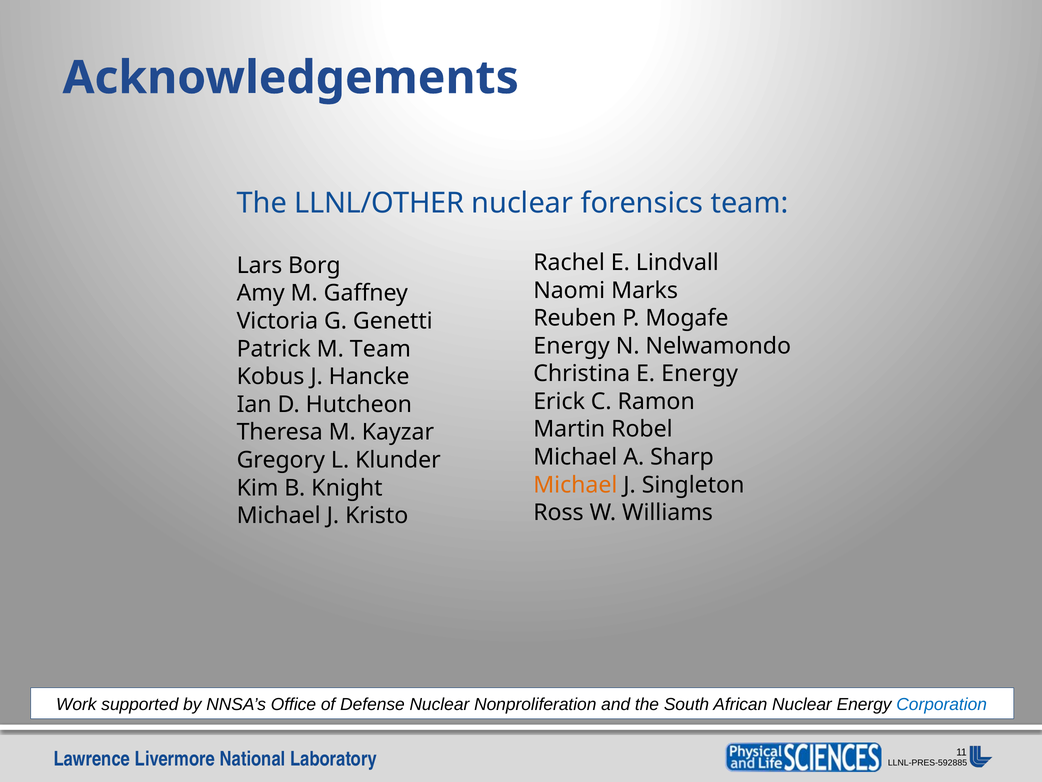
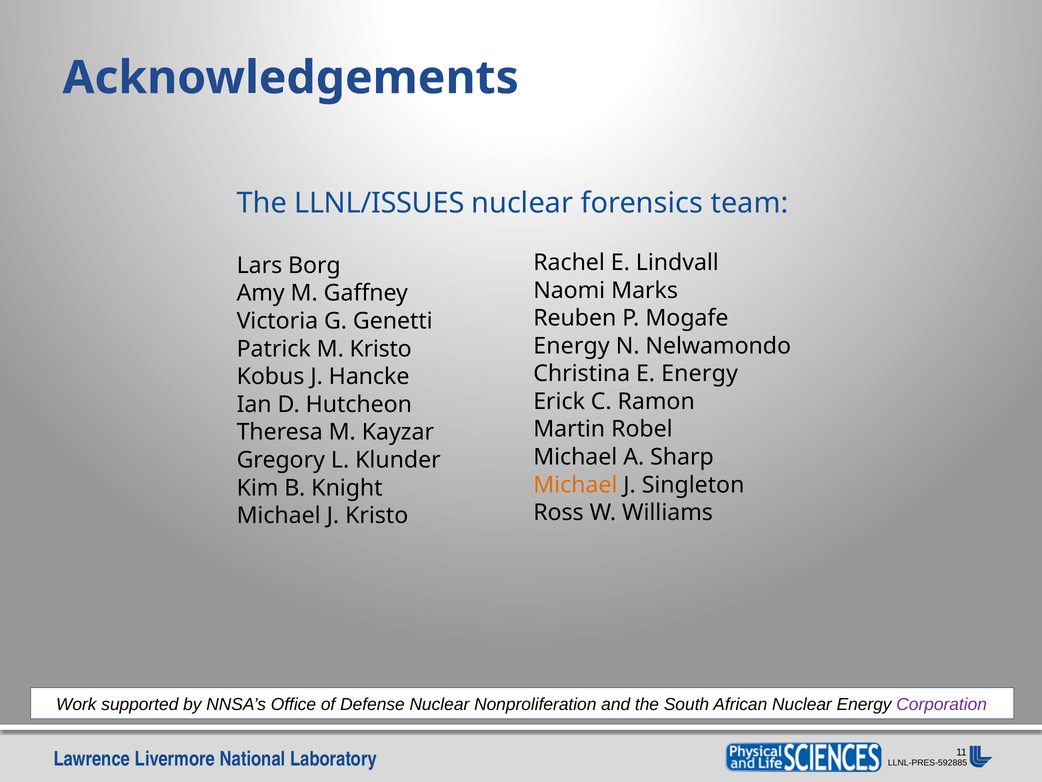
LLNL/OTHER: LLNL/OTHER -> LLNL/ISSUES (379, 203)
M Team: Team -> Kristo (381, 349)
Corporation colour: blue -> purple (942, 704)
